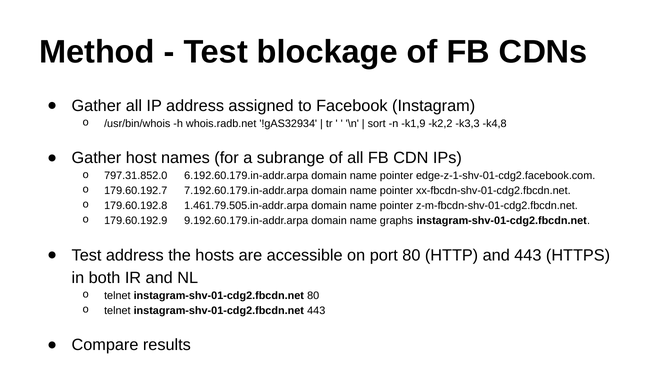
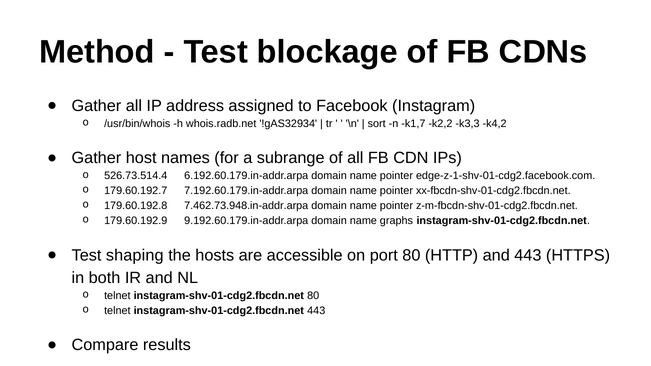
k1,9: k1,9 -> k1,7 (413, 124)
k4,8: k4,8 -> k4,2 (495, 124)
797.31.852.0: 797.31.852.0 -> 526.73.514.4 (136, 176)
1.461.79.505.in-addr.arpa: 1.461.79.505.in-addr.arpa -> 7.462.73.948.in-addr.arpa (246, 206)
Test address: address -> shaping (135, 255)
